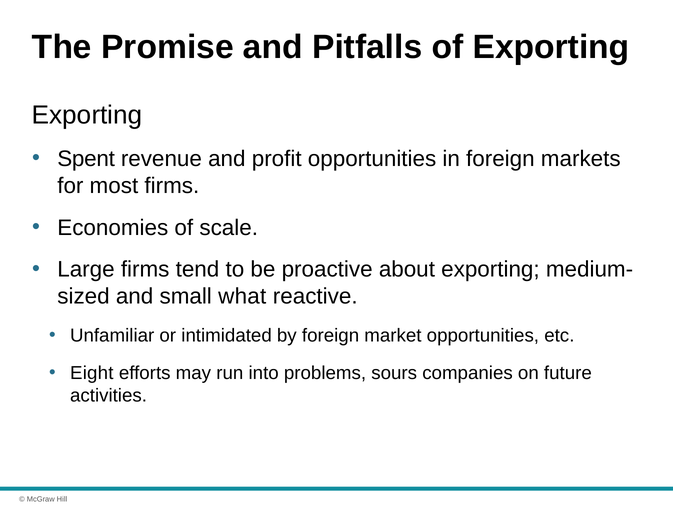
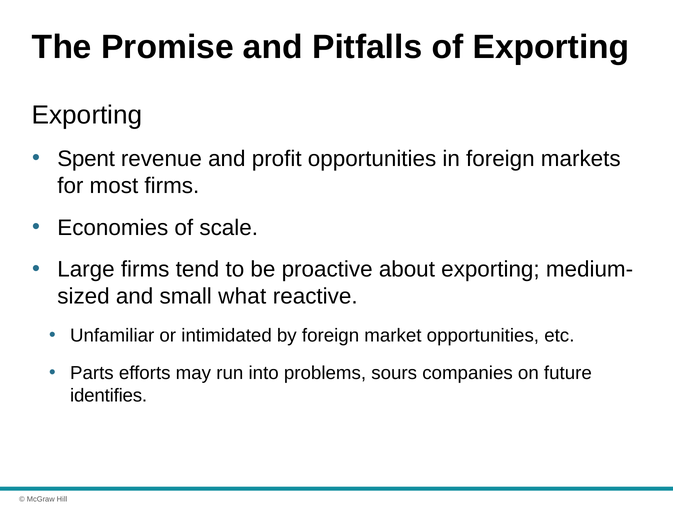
Eight: Eight -> Parts (92, 373)
activities: activities -> identifies (109, 395)
